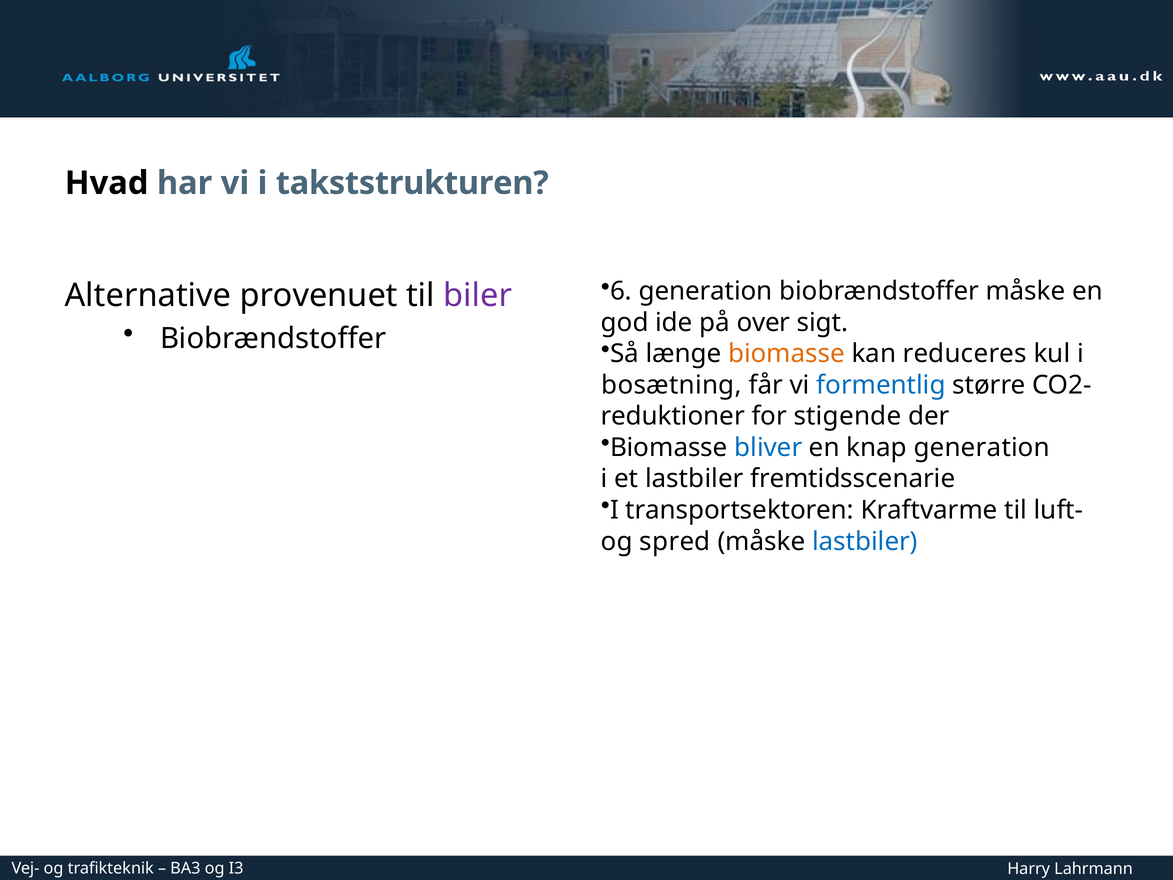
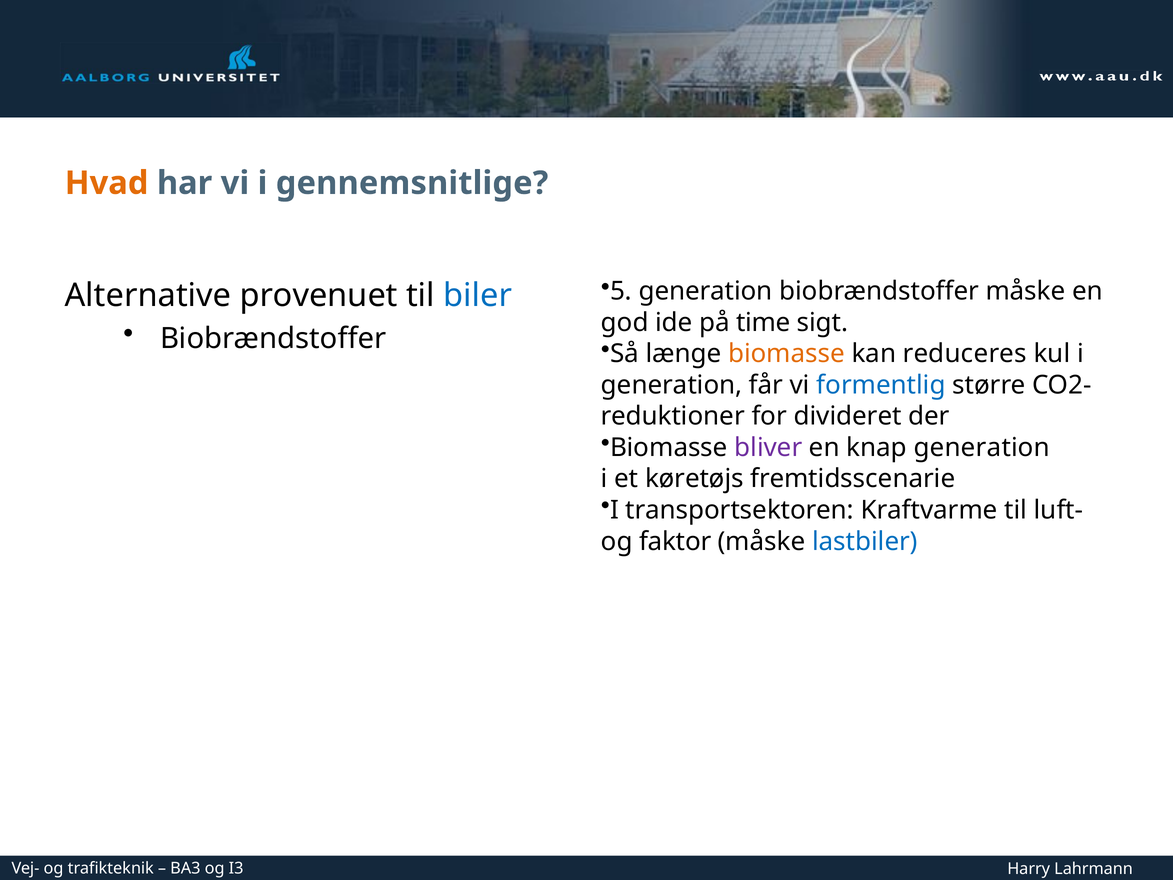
Hvad colour: black -> orange (107, 183)
takststrukturen: takststrukturen -> gennemsnitlige (412, 183)
6: 6 -> 5 (621, 291)
biler colour: purple -> blue (478, 296)
over: over -> time (763, 322)
bosætning: bosætning -> generation (672, 385)
stigende: stigende -> divideret (848, 416)
bliver colour: blue -> purple (768, 447)
et lastbiler: lastbiler -> køretøjs (694, 479)
spred: spred -> faktor (675, 541)
